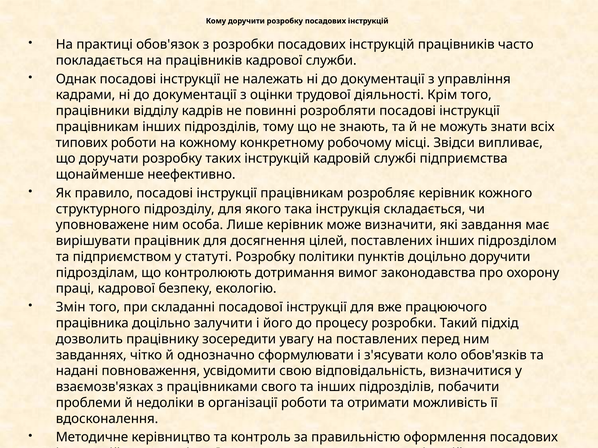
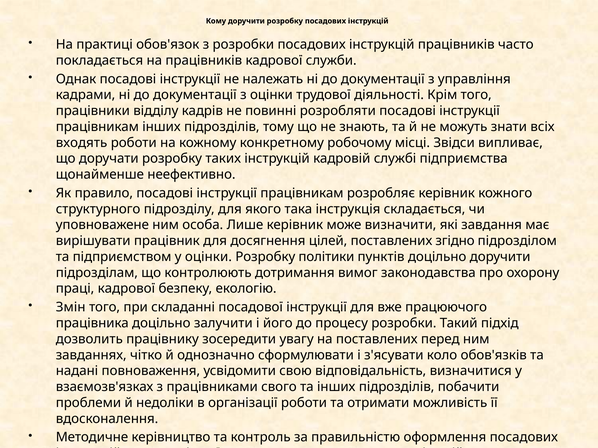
типових: типових -> входять (82, 143)
поставлених інших: інших -> згідно (455, 241)
у статуті: статуті -> оцінки (208, 257)
